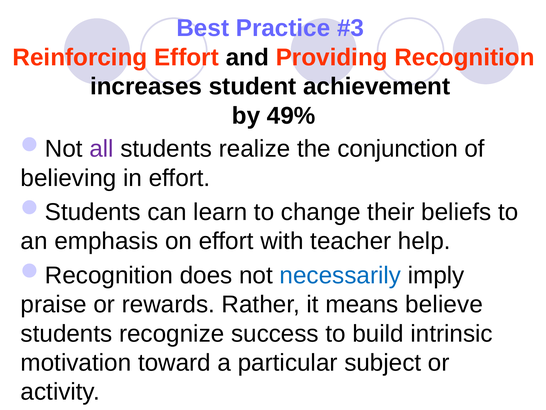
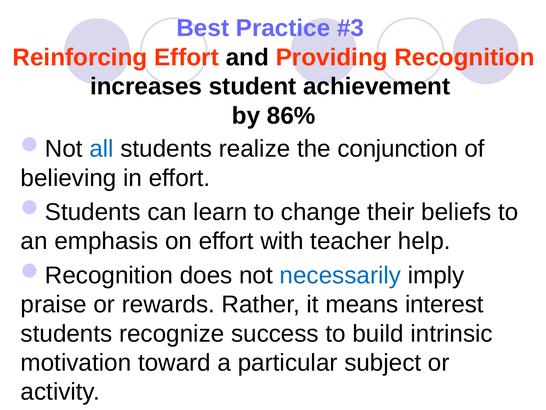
49%: 49% -> 86% (291, 116)
all colour: purple -> blue (102, 149)
believe: believe -> interest (444, 304)
